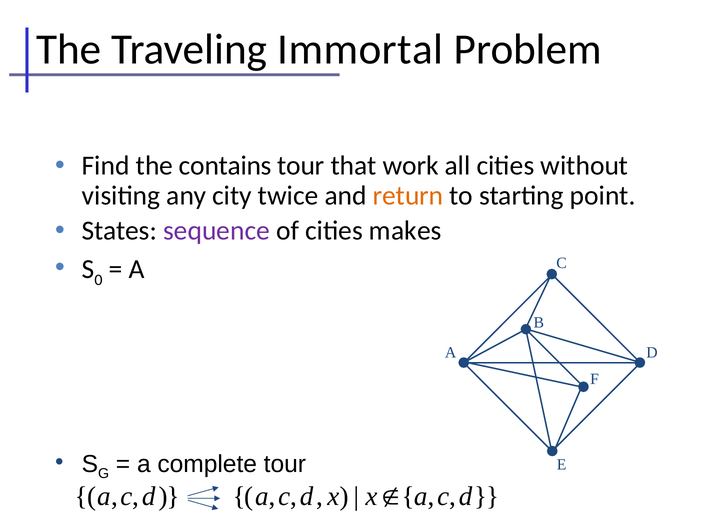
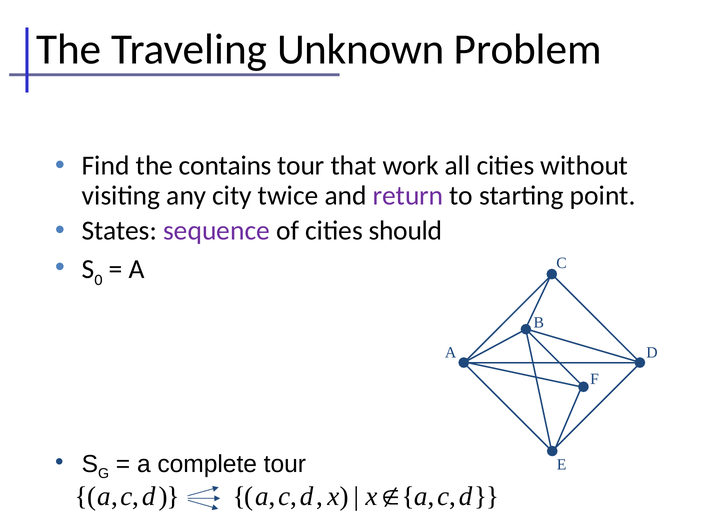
Immortal: Immortal -> Unknown (361, 49)
return colour: orange -> purple (408, 196)
makes: makes -> should (406, 231)
